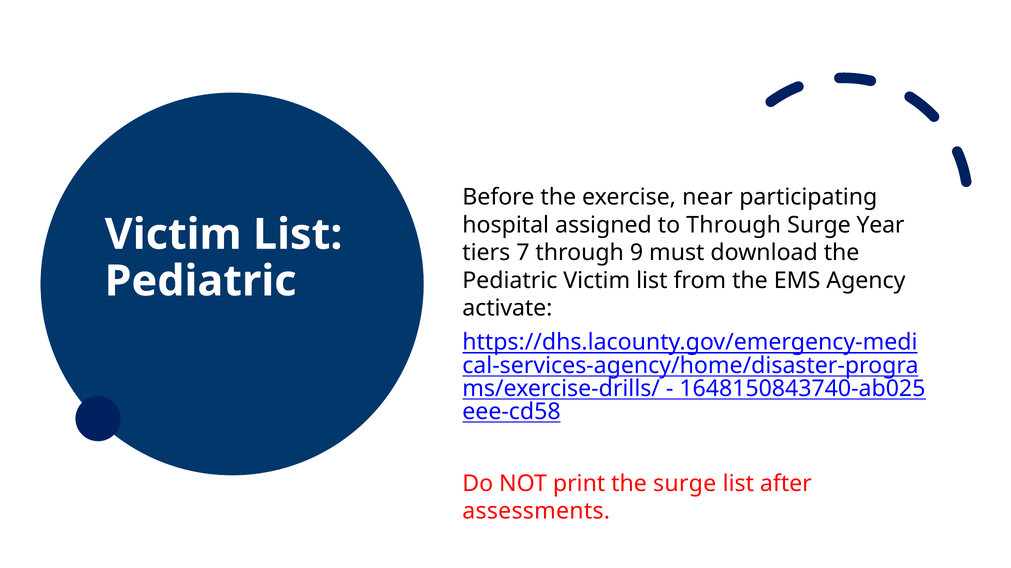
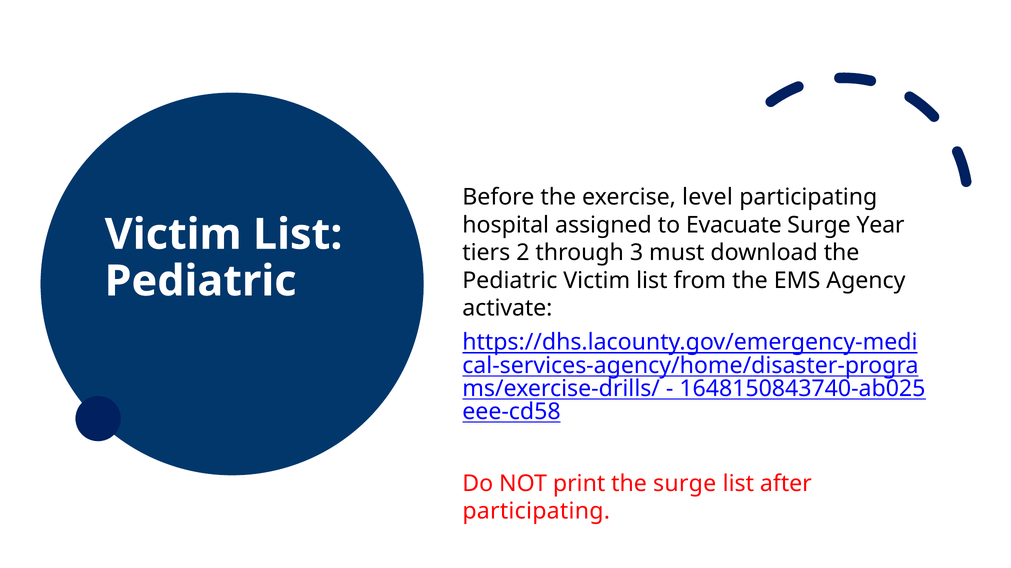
near: near -> level (707, 197)
to Through: Through -> Evacuate (734, 225)
7: 7 -> 2 (523, 253)
9: 9 -> 3 (637, 253)
assessments: assessments -> participating (536, 512)
